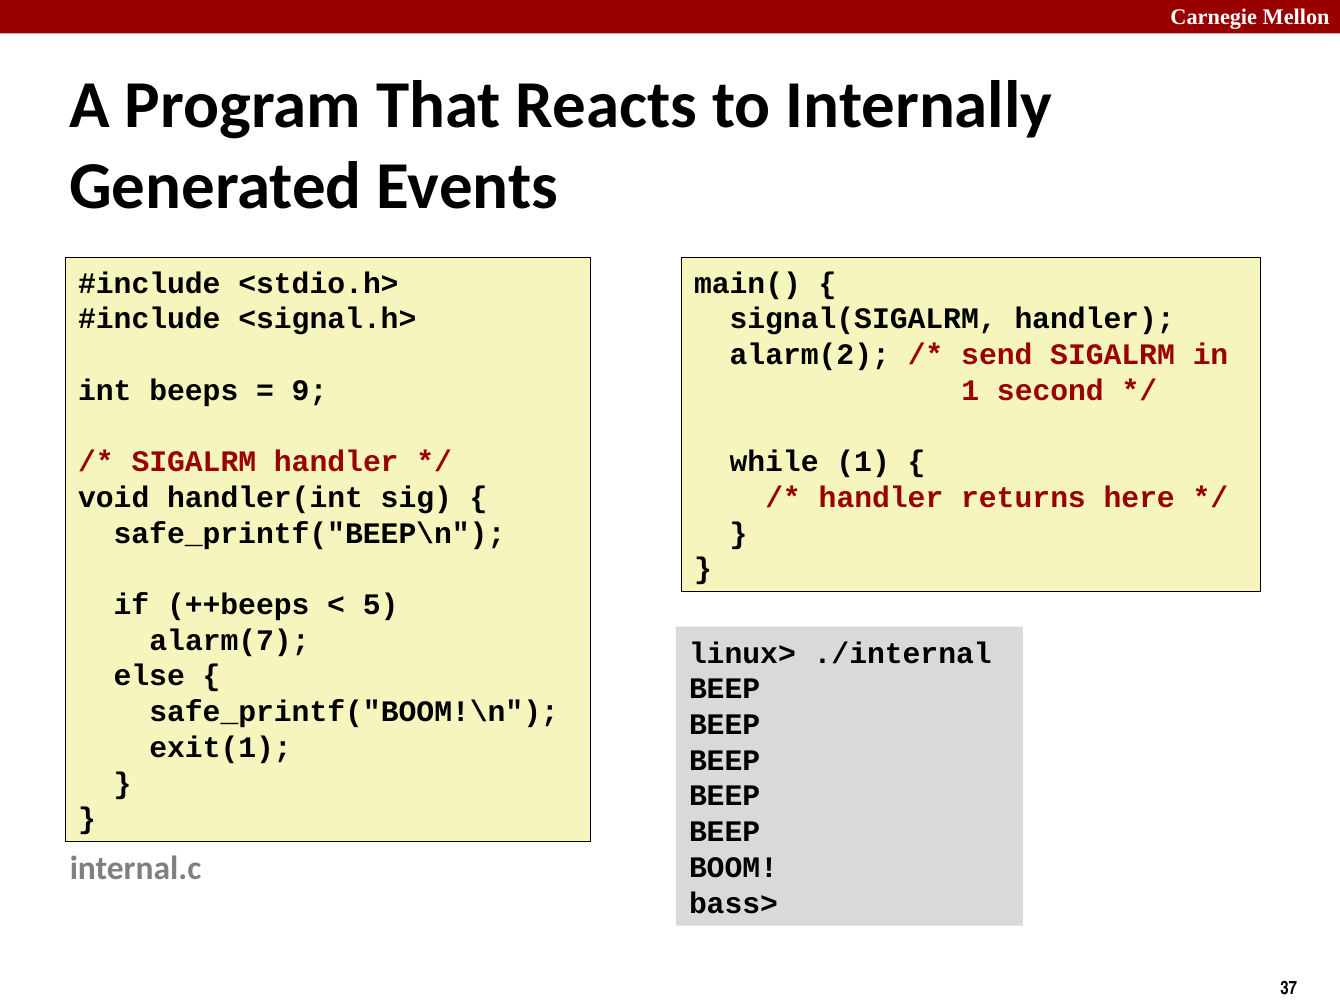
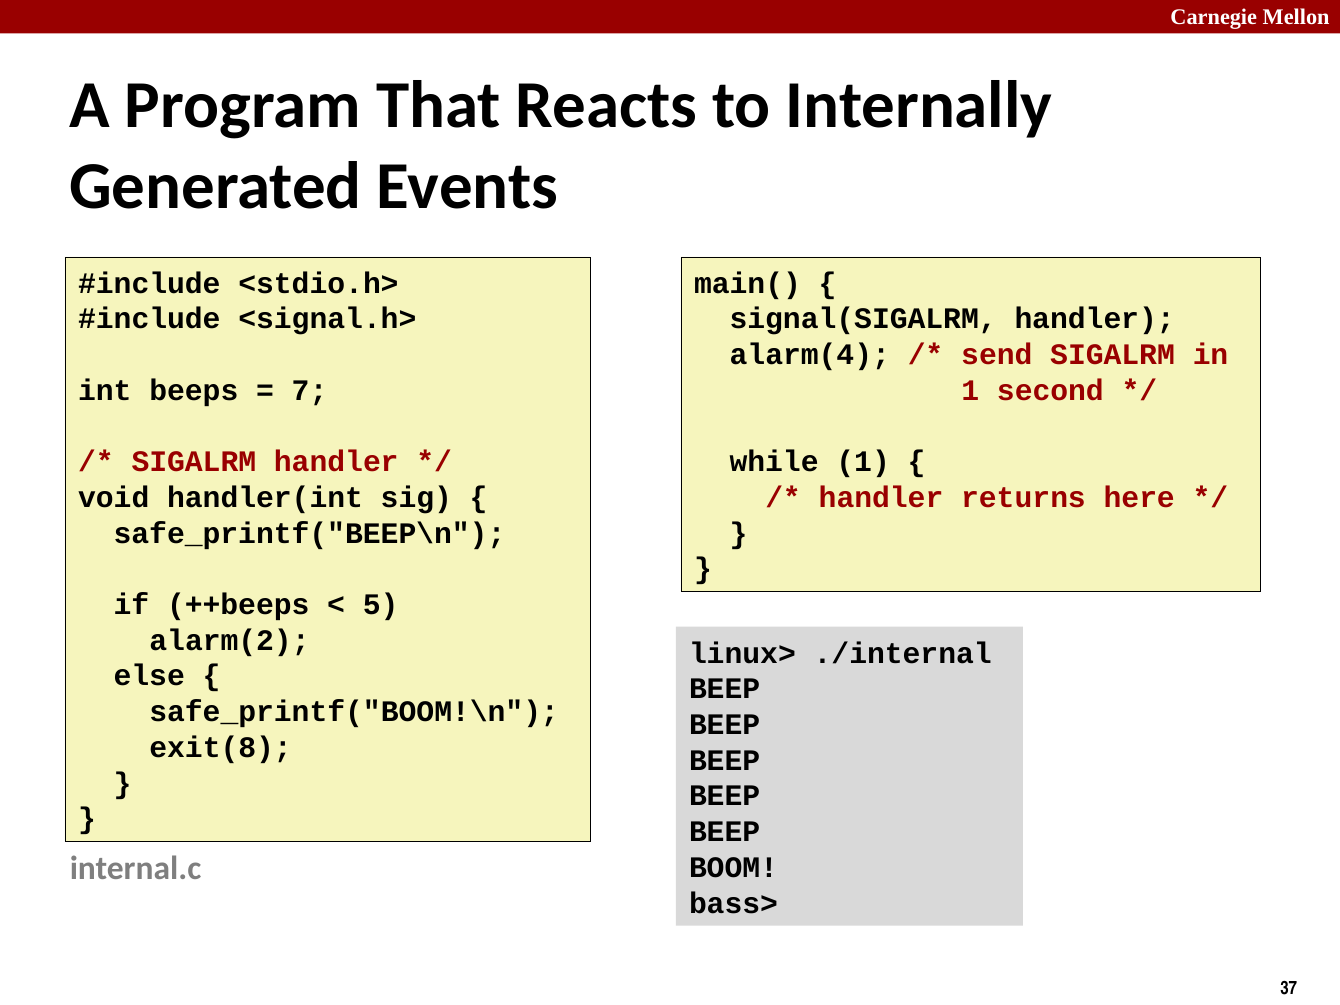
alarm(2: alarm(2 -> alarm(4 (810, 355)
9: 9 -> 7 (310, 390)
alarm(7: alarm(7 -> alarm(2 (230, 640)
exit(1: exit(1 -> exit(8 (221, 748)
